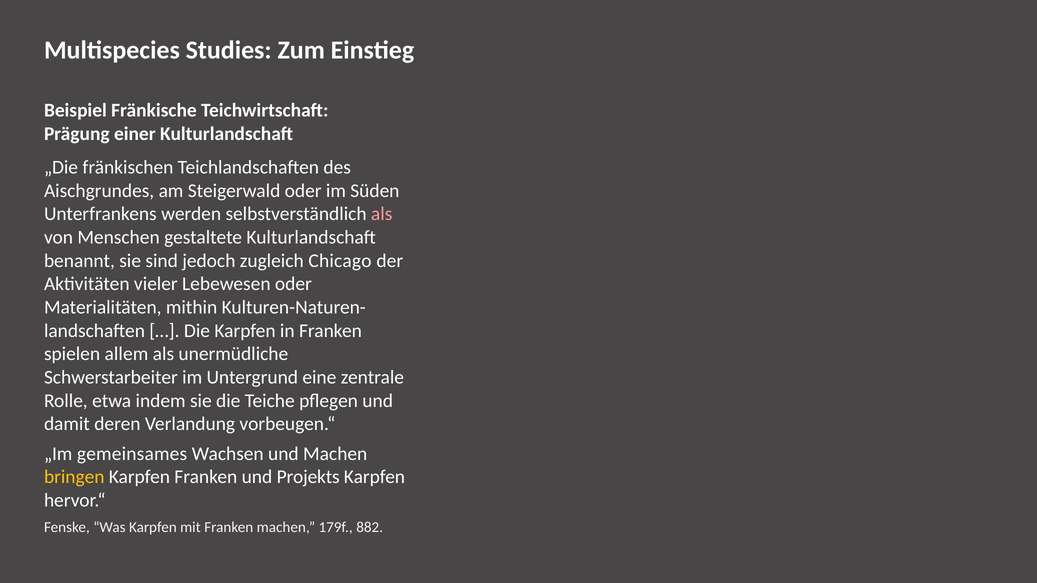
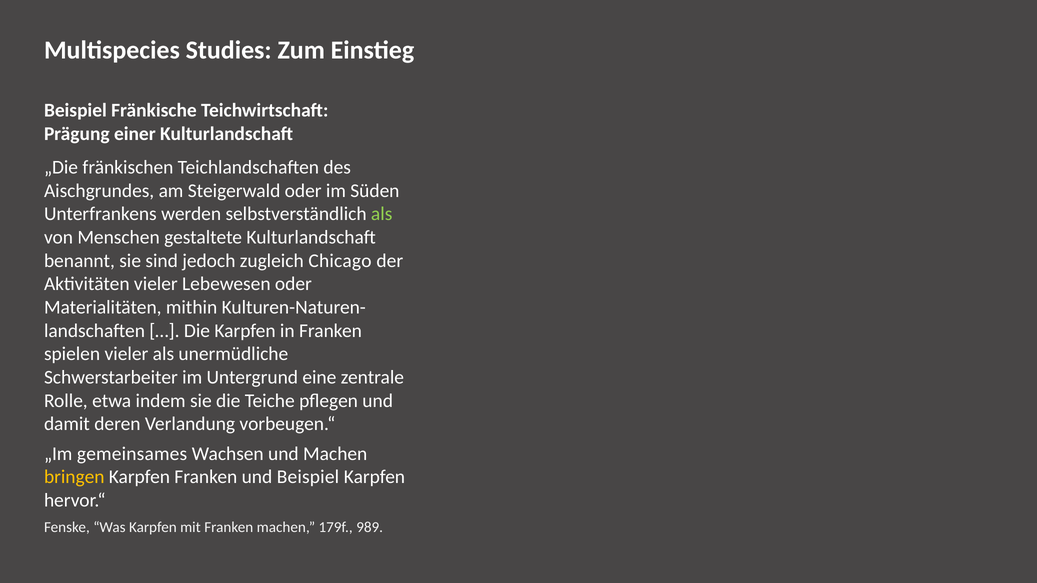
als colour: pink -> light green (382, 214)
spielen allem: allem -> vieler (126, 354)
und Projekts: Projekts -> Beispiel (308, 477)
882: 882 -> 989 (370, 528)
